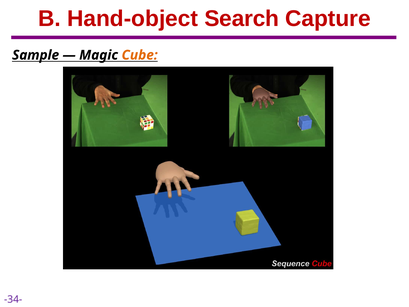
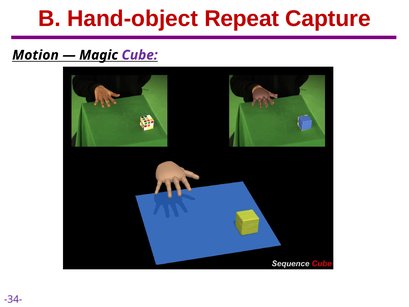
Search: Search -> Repeat (242, 19)
Sample: Sample -> Motion (36, 55)
Cube colour: orange -> purple (140, 55)
